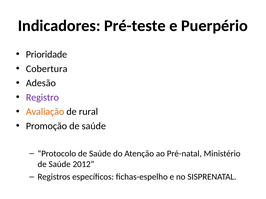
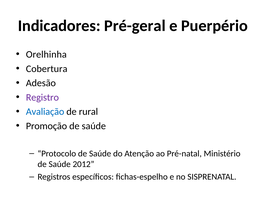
Pré-teste: Pré-teste -> Pré-geral (135, 26)
Prioridade: Prioridade -> Orelhinha (46, 55)
Avaliação colour: orange -> blue (45, 112)
